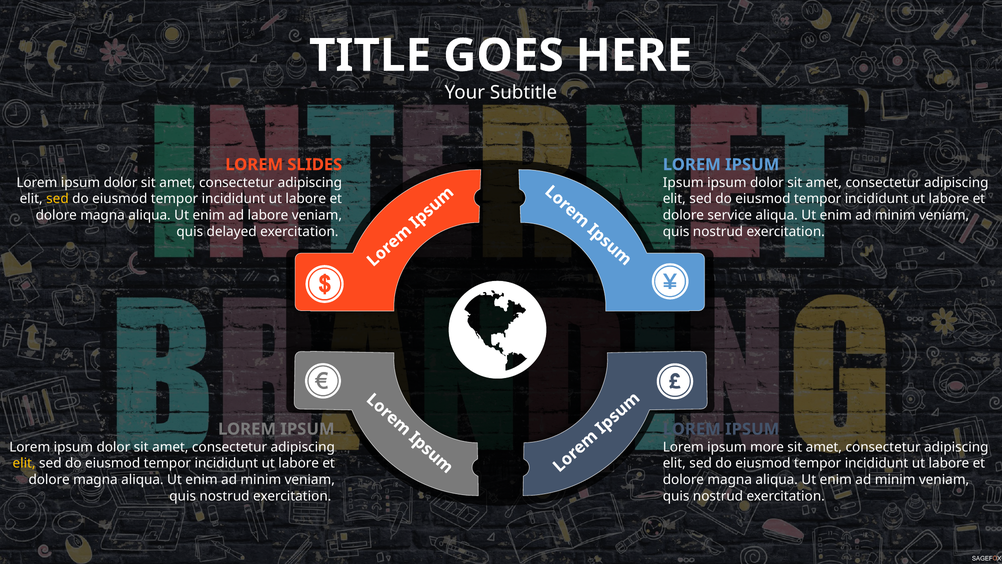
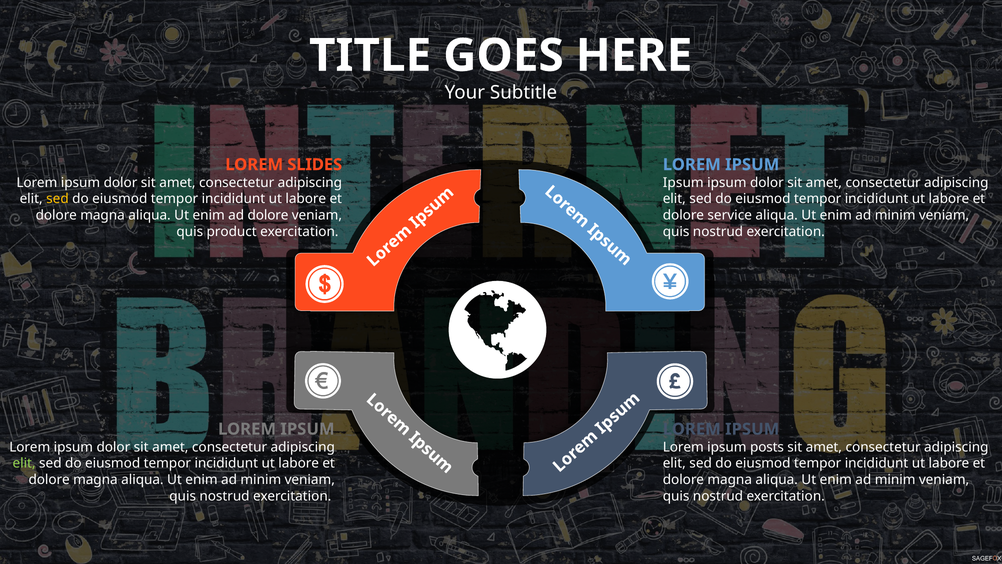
ad labore: labore -> dolore (268, 215)
delayed: delayed -> product (232, 231)
more: more -> posts (767, 447)
elit colour: yellow -> light green (24, 463)
